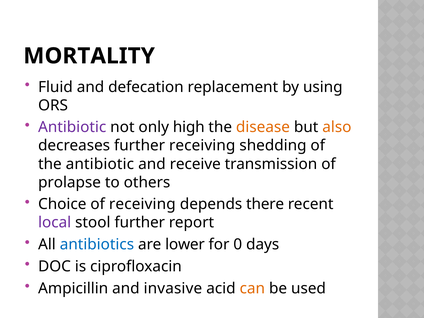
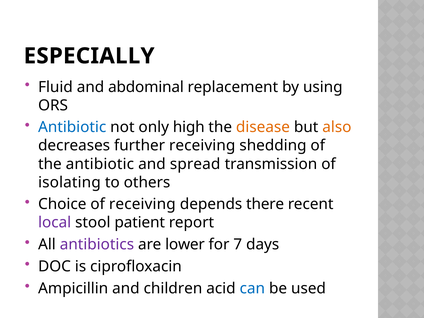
MORTALITY: MORTALITY -> ESPECIALLY (89, 56)
defecation: defecation -> abdominal (146, 87)
Antibiotic colour: purple -> blue (72, 127)
receive: receive -> spread (195, 164)
prolapse: prolapse -> isolating (69, 182)
stool further: further -> patient (140, 223)
antibiotics colour: blue -> purple (97, 244)
0: 0 -> 7 (238, 244)
invasive: invasive -> children (173, 288)
can colour: orange -> blue (252, 288)
